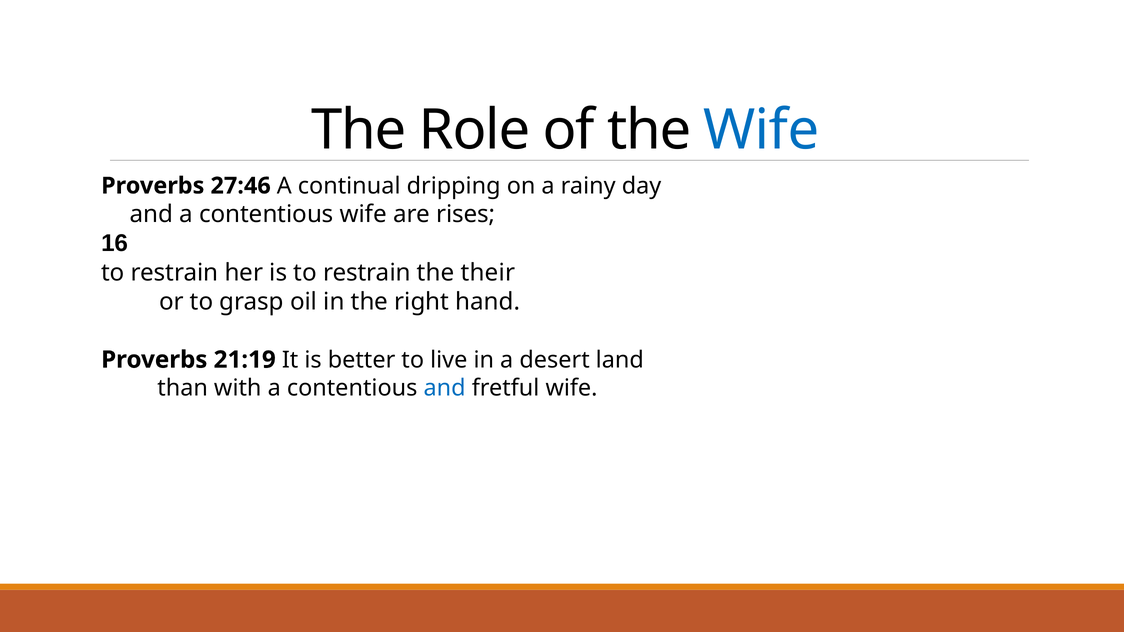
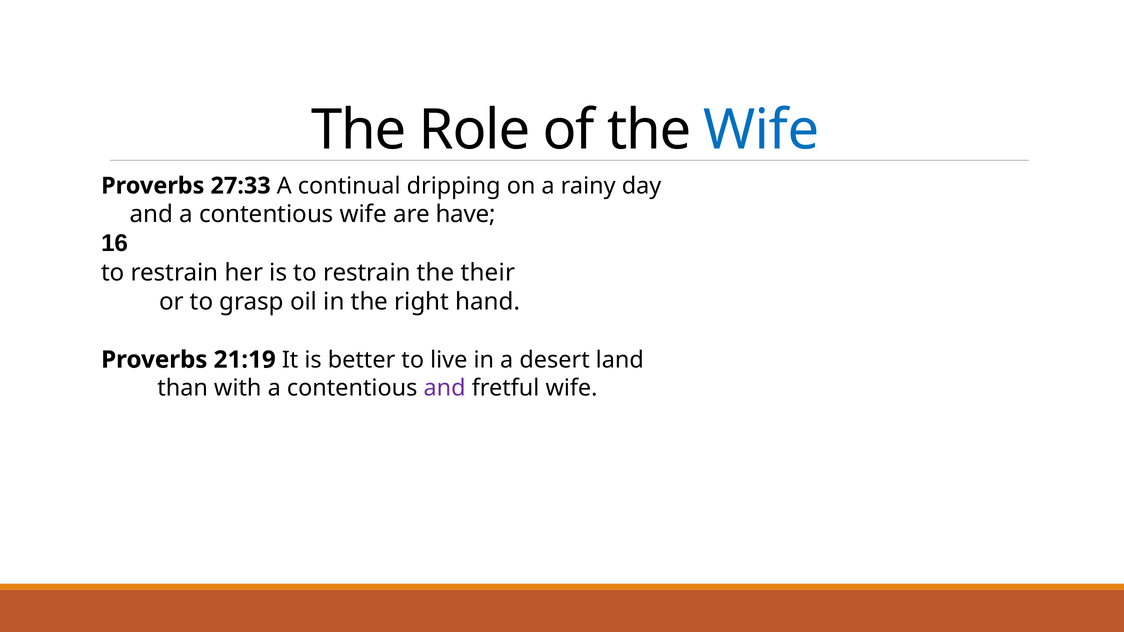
27:46: 27:46 -> 27:33 (241, 186)
rises: rises -> have (466, 215)
and colour: blue -> purple (445, 388)
